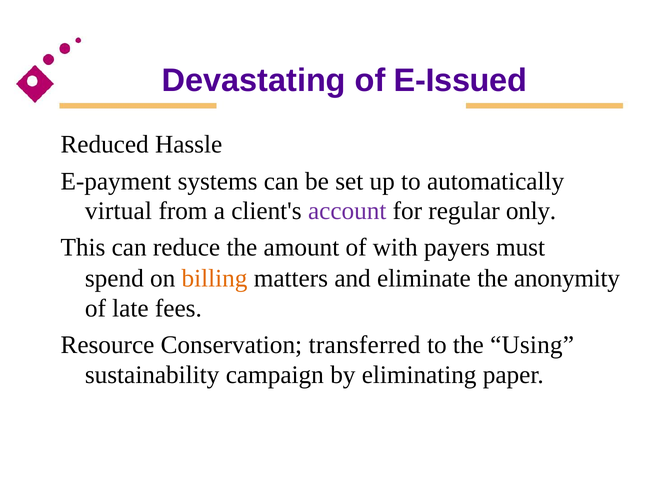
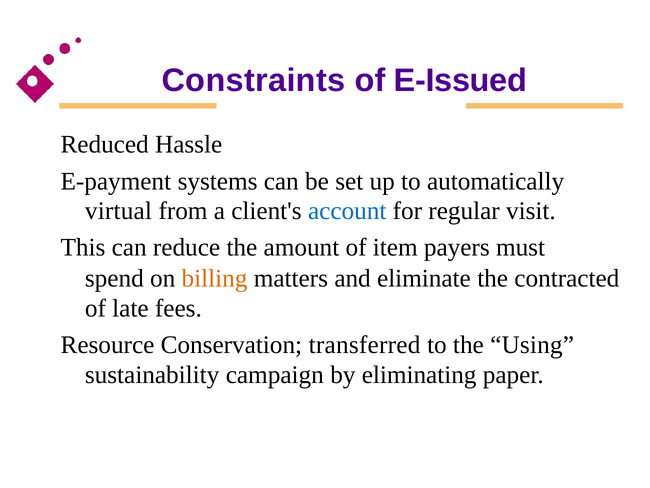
Devastating: Devastating -> Constraints (254, 80)
account colour: purple -> blue (347, 211)
only: only -> visit (531, 211)
with: with -> item (395, 247)
anonymity: anonymity -> contracted (567, 278)
